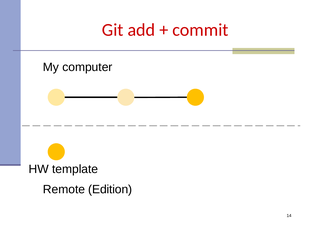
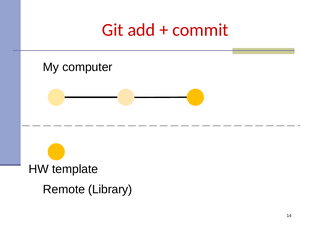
Edition: Edition -> Library (110, 190)
